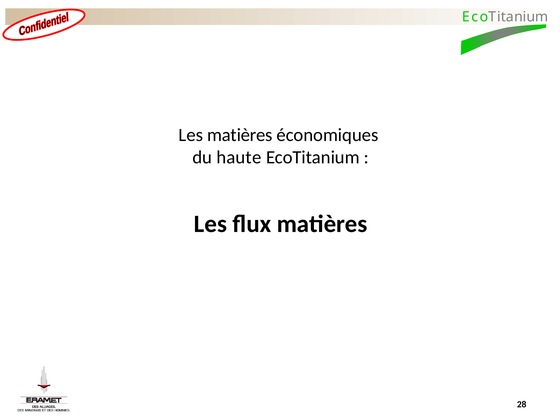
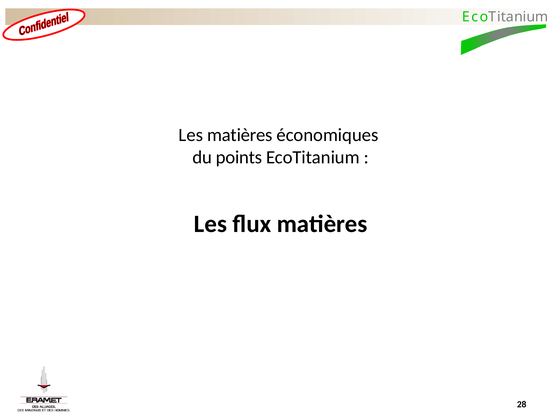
haute: haute -> points (239, 157)
